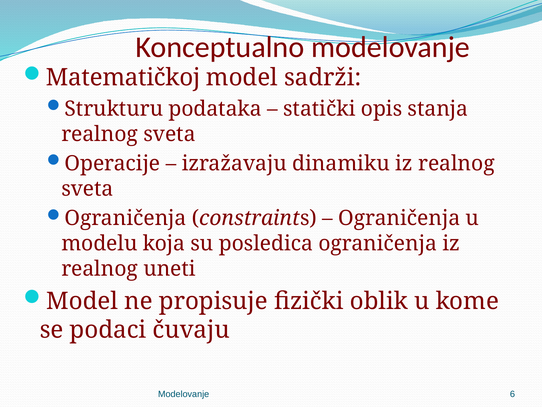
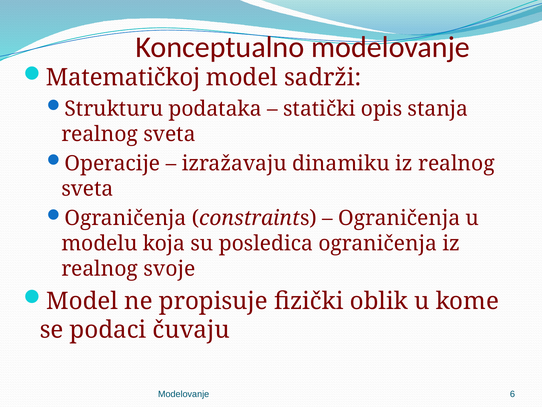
uneti: uneti -> svoje (169, 269)
